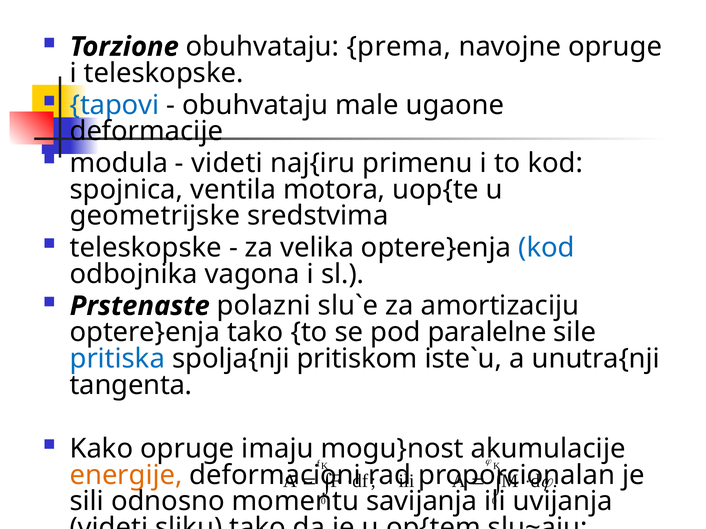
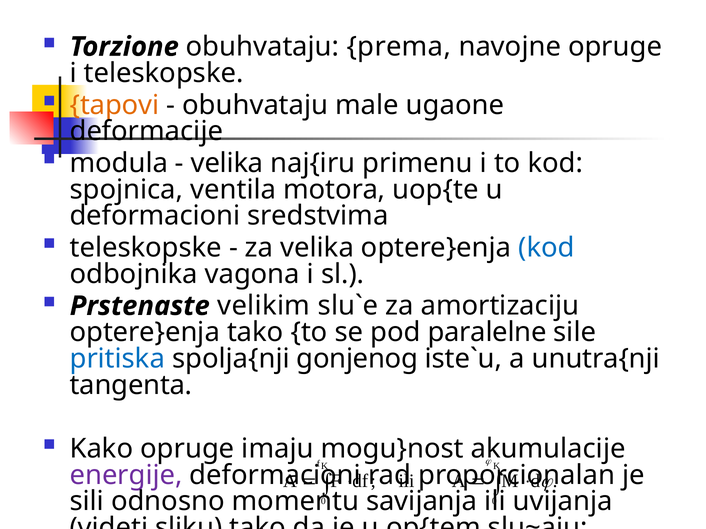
tapovi colour: blue -> orange (115, 105)
videti: videti -> velika (227, 163)
geometrijske: geometrijske -> deformacioni (155, 216)
polazni: polazni -> velikim (264, 306)
pritiskom: pritiskom -> gonjenog (357, 359)
energije colour: orange -> purple (126, 475)
